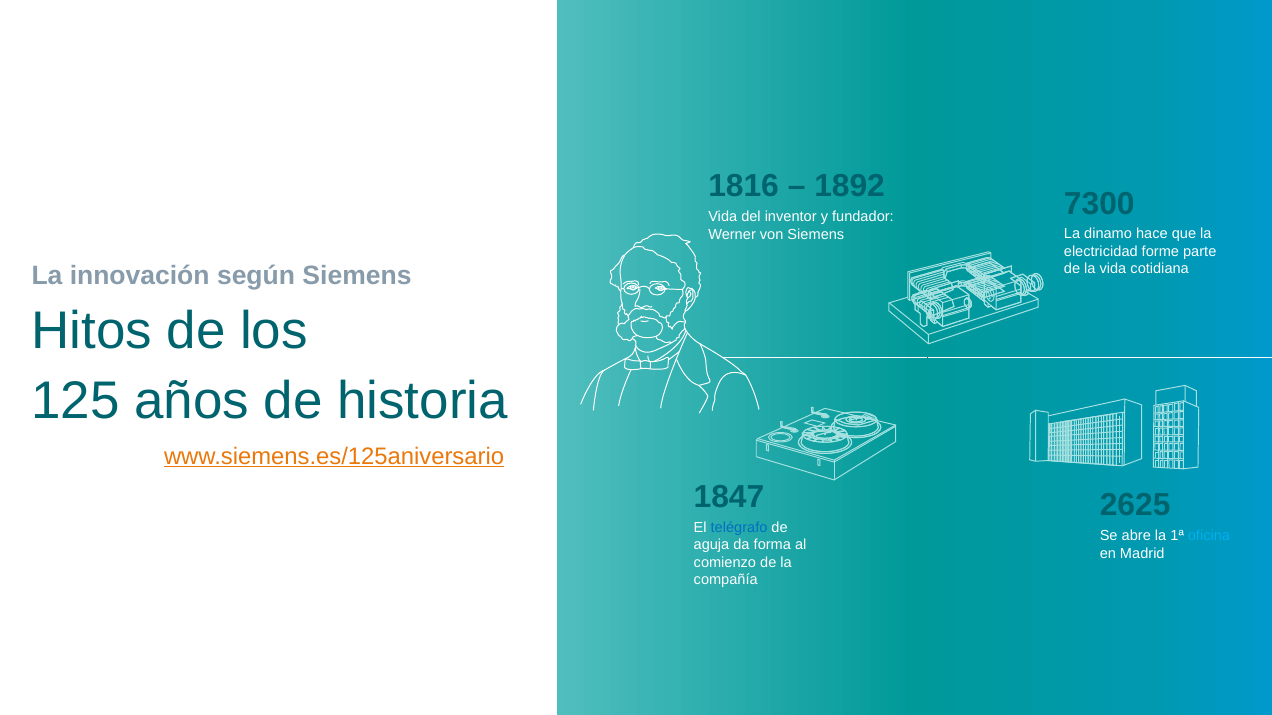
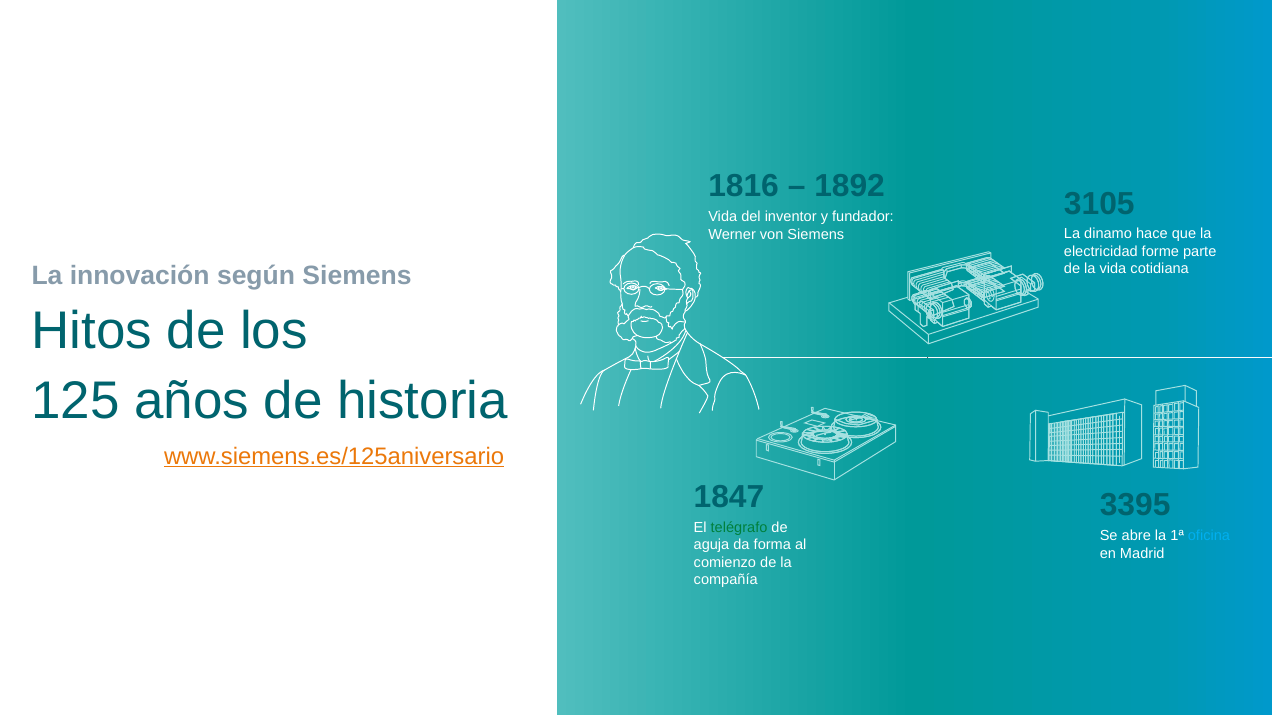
7300: 7300 -> 3105 (1099, 204)
2625: 2625 -> 3395 (1135, 505)
telégrafo colour: blue -> green (739, 527)
